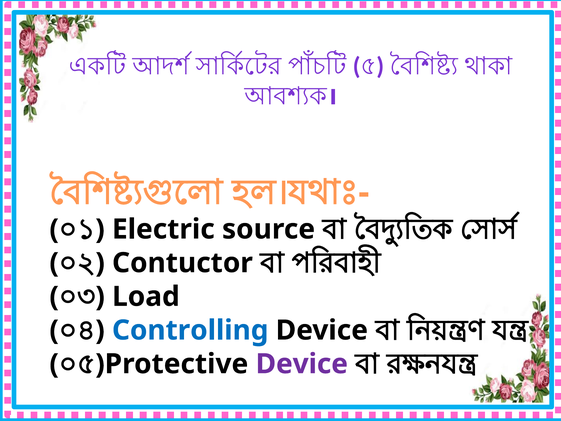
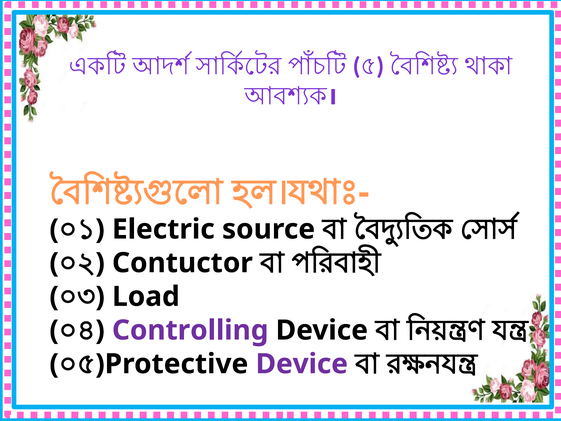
Controlling colour: blue -> purple (190, 330)
